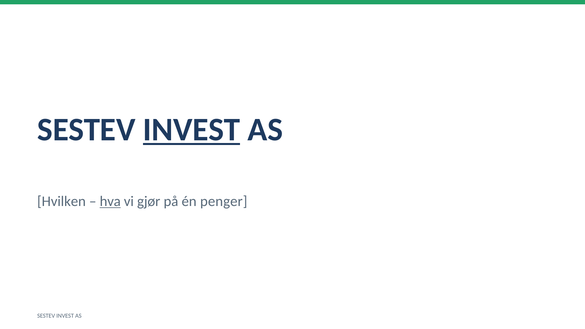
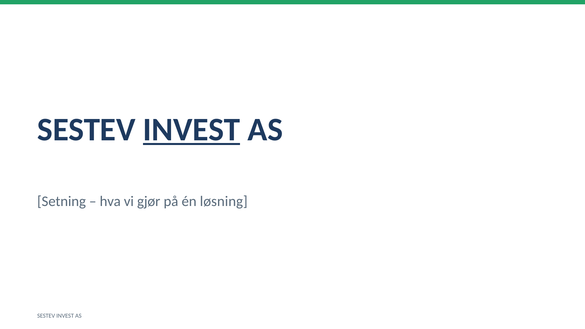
Hvilken: Hvilken -> Setning (62, 201)
hva underline: present -> none (110, 201)
penger: penger -> løsning (224, 201)
